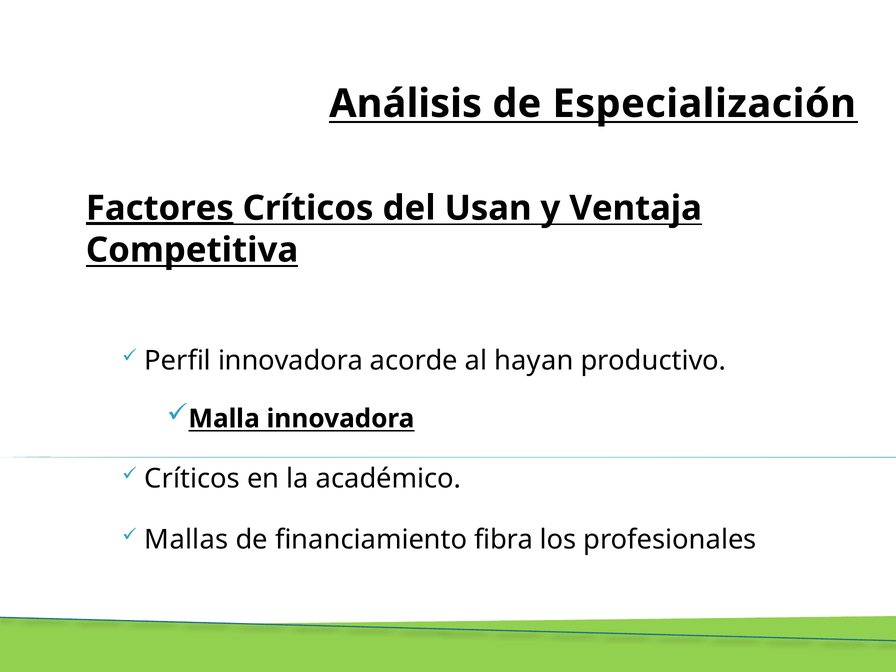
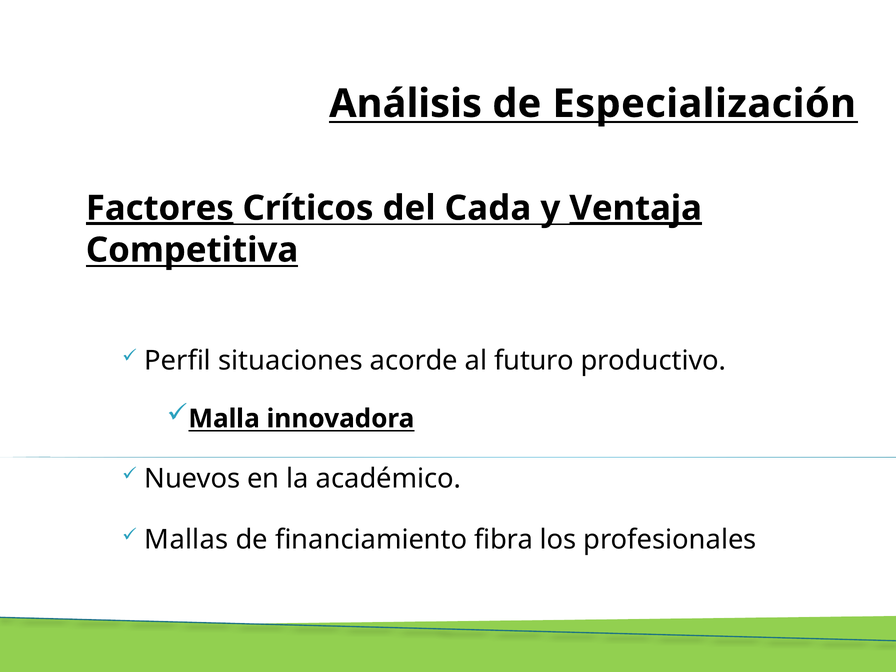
Usan: Usan -> Cada (488, 208)
Ventaja underline: none -> present (636, 208)
Perfil innovadora: innovadora -> situaciones (290, 361)
hayan: hayan -> futuro (534, 361)
Críticos: Críticos -> Nuevos (192, 479)
